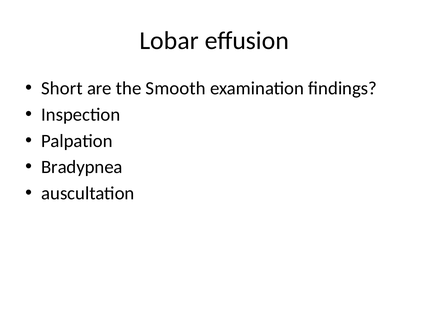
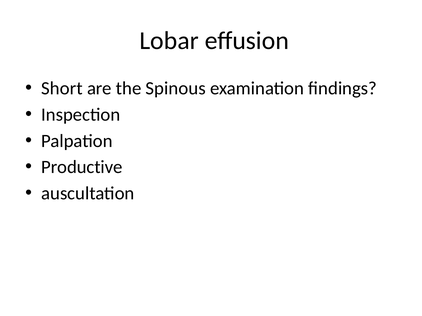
Smooth: Smooth -> Spinous (176, 89)
Bradypnea: Bradypnea -> Productive (82, 167)
